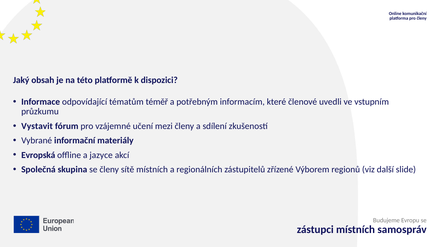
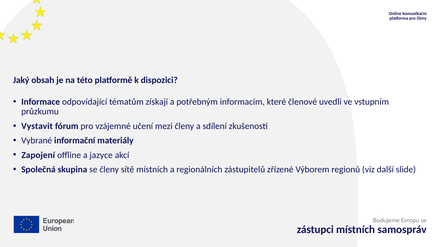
téměř: téměř -> získají (157, 102)
Evropská: Evropská -> Zapojení (38, 155)
